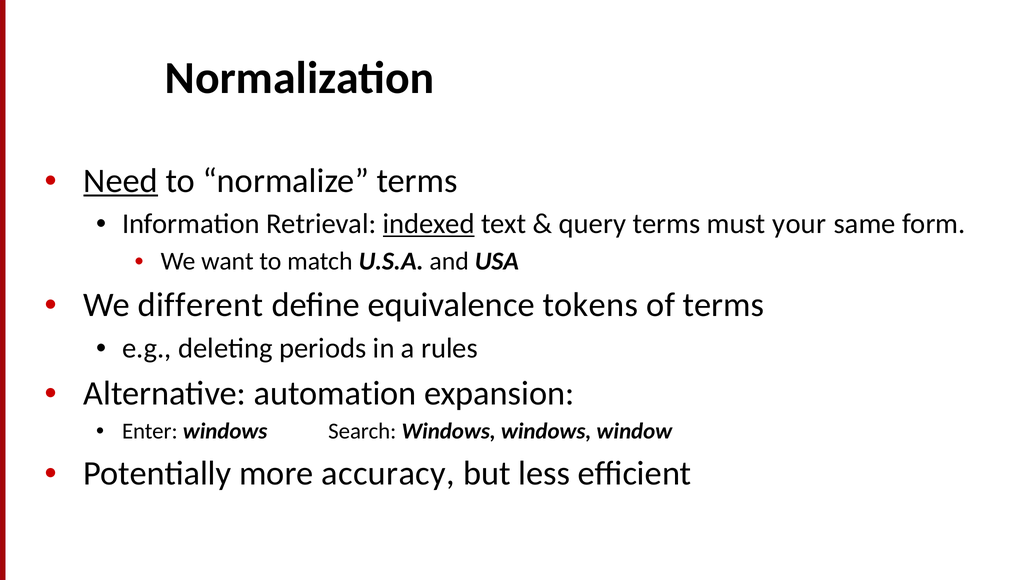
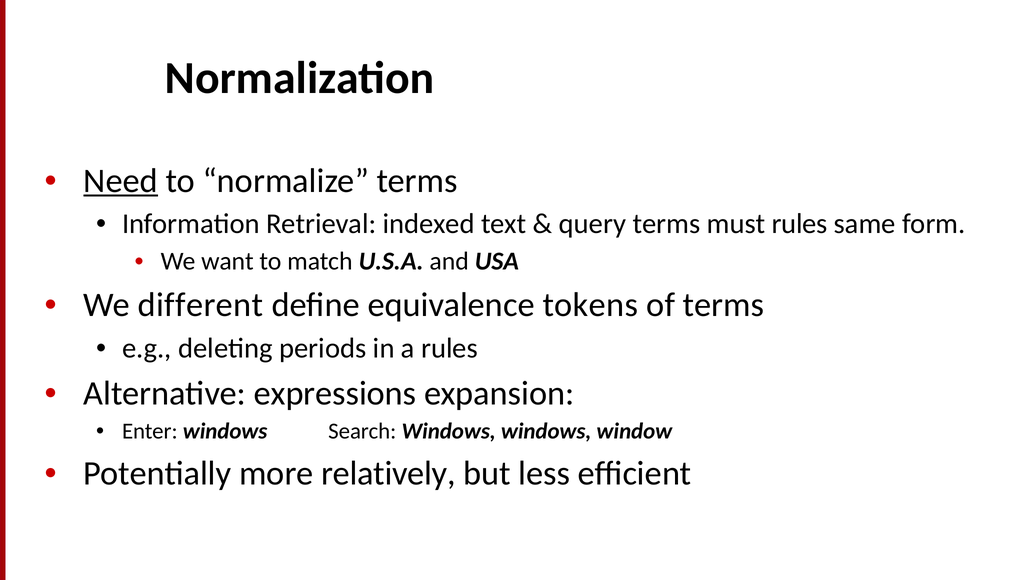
indexed underline: present -> none (429, 224)
must your: your -> rules (800, 224)
automation: automation -> expressions (335, 393)
accuracy: accuracy -> relatively (388, 473)
